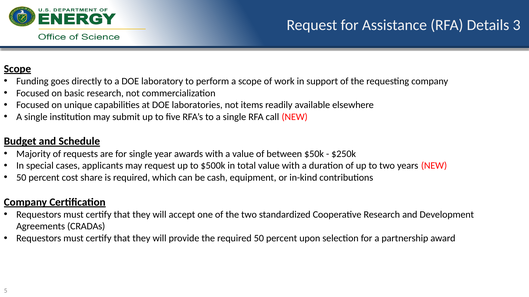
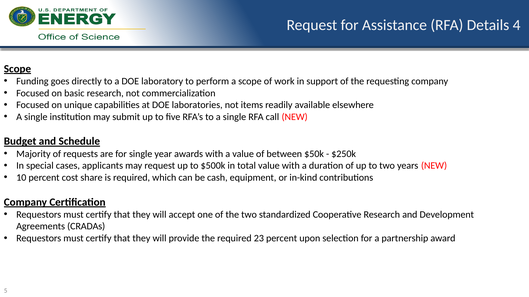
3: 3 -> 4 (517, 25)
50: 50 -> 10 (21, 178)
required 50: 50 -> 23 (259, 239)
